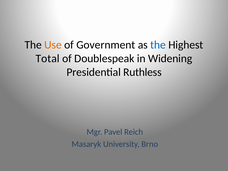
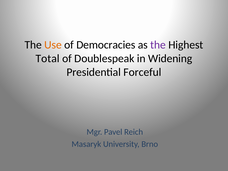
Government: Government -> Democracies (106, 45)
the colour: blue -> purple (158, 45)
Ruthless: Ruthless -> Forceful (142, 72)
